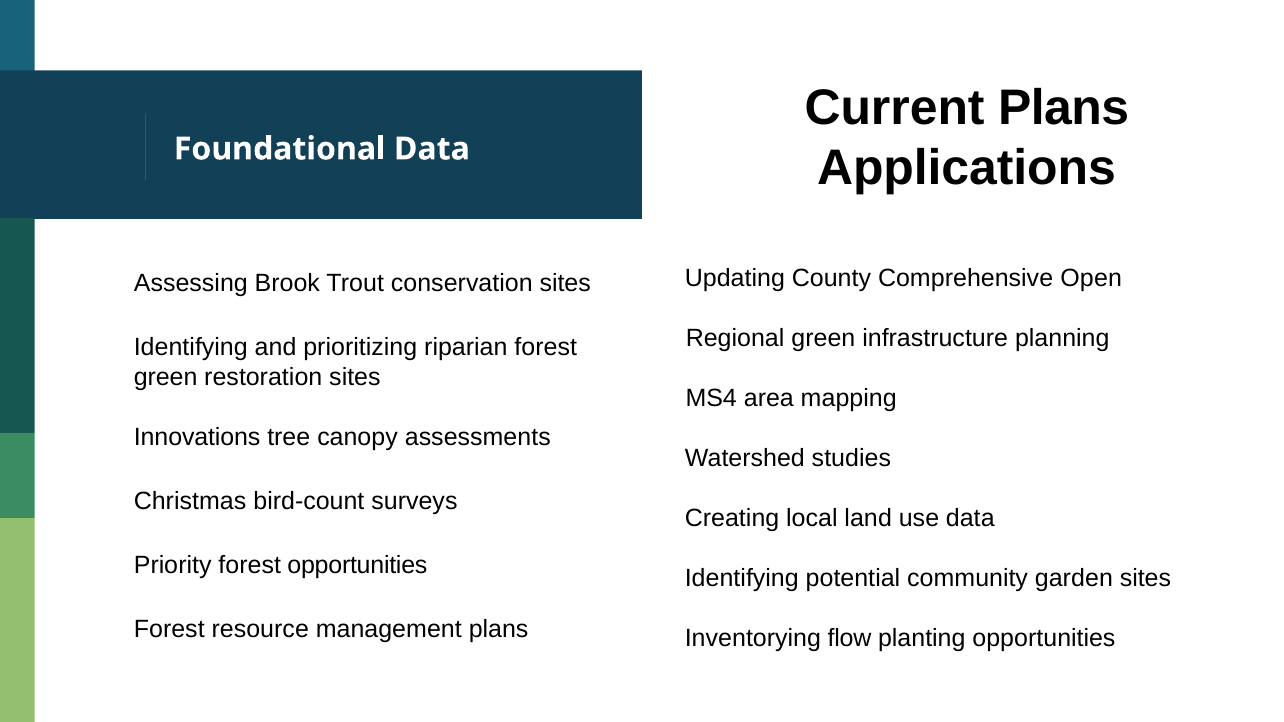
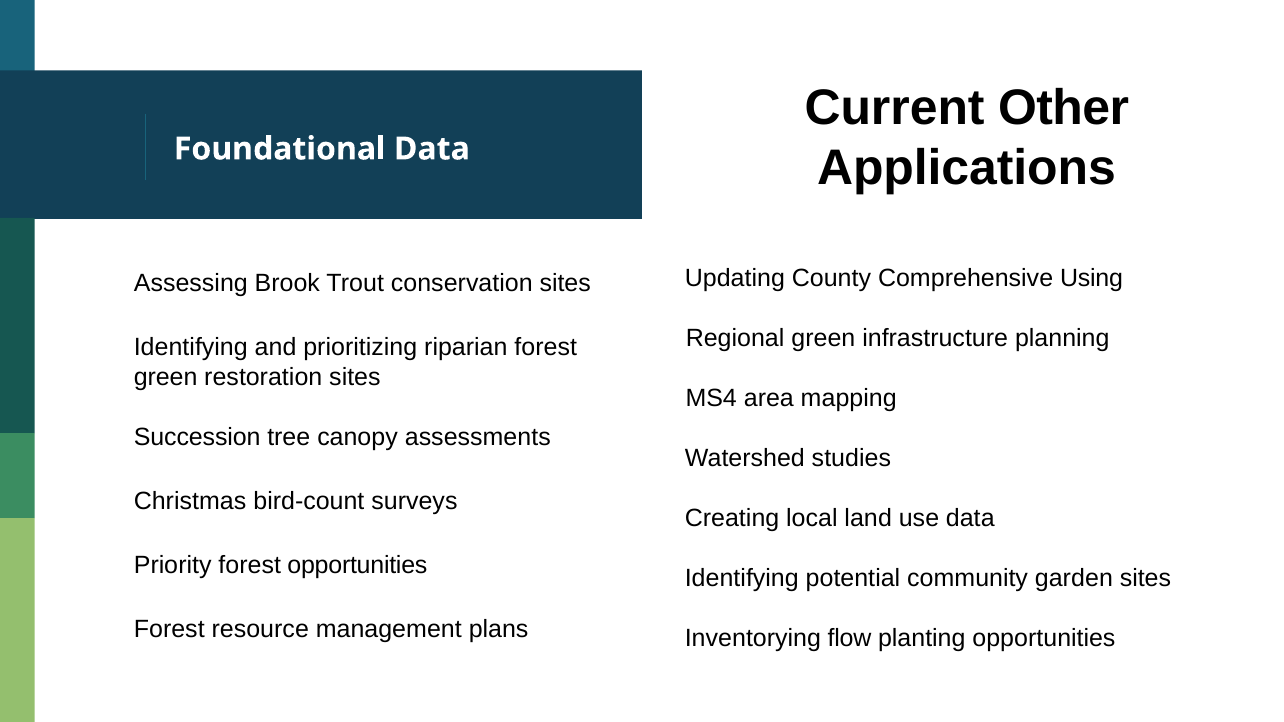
Current Plans: Plans -> Other (1064, 108)
Open: Open -> Using (1091, 279)
Innovations: Innovations -> Succession (197, 438)
